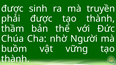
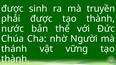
thầm: thầm -> nước (13, 29)
buồm: buồm -> thánh (14, 49)
